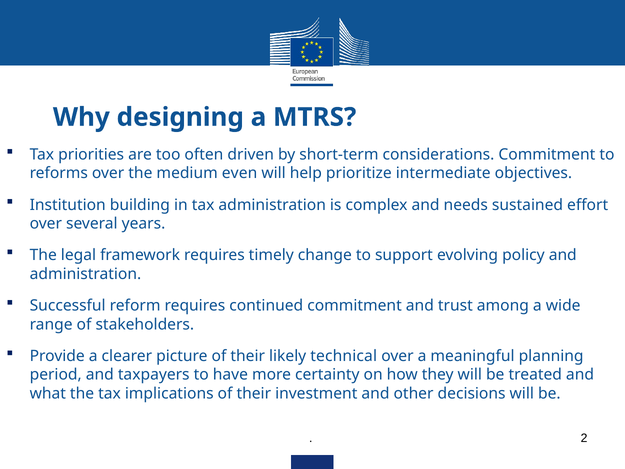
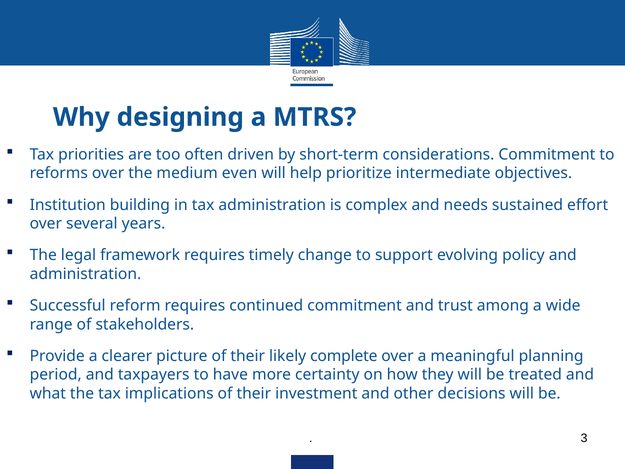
technical: technical -> complete (344, 356)
2: 2 -> 3 (584, 438)
